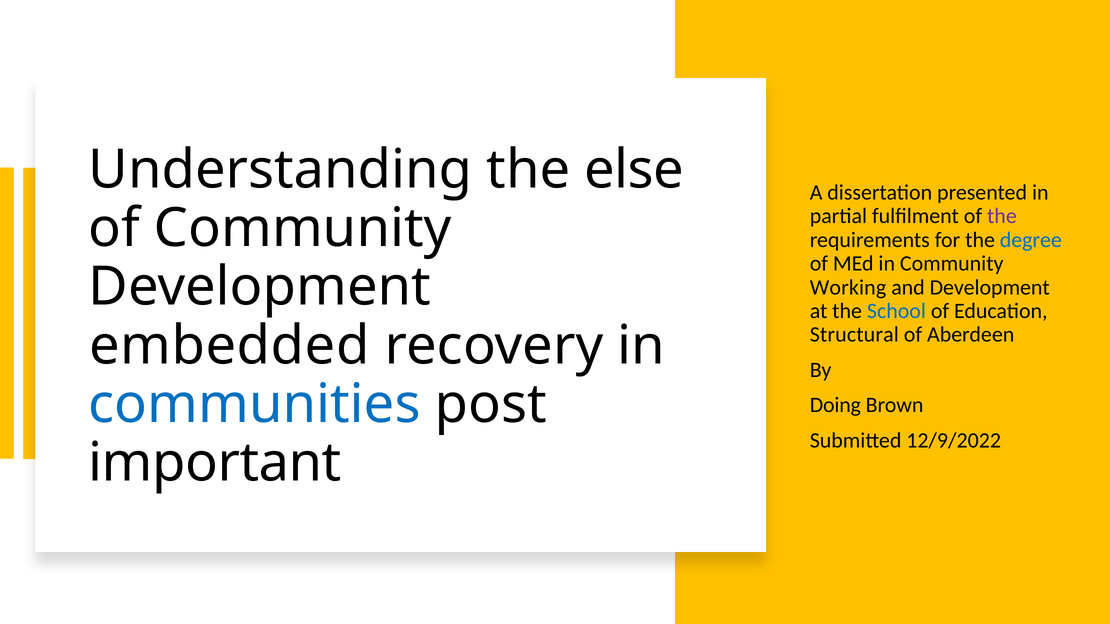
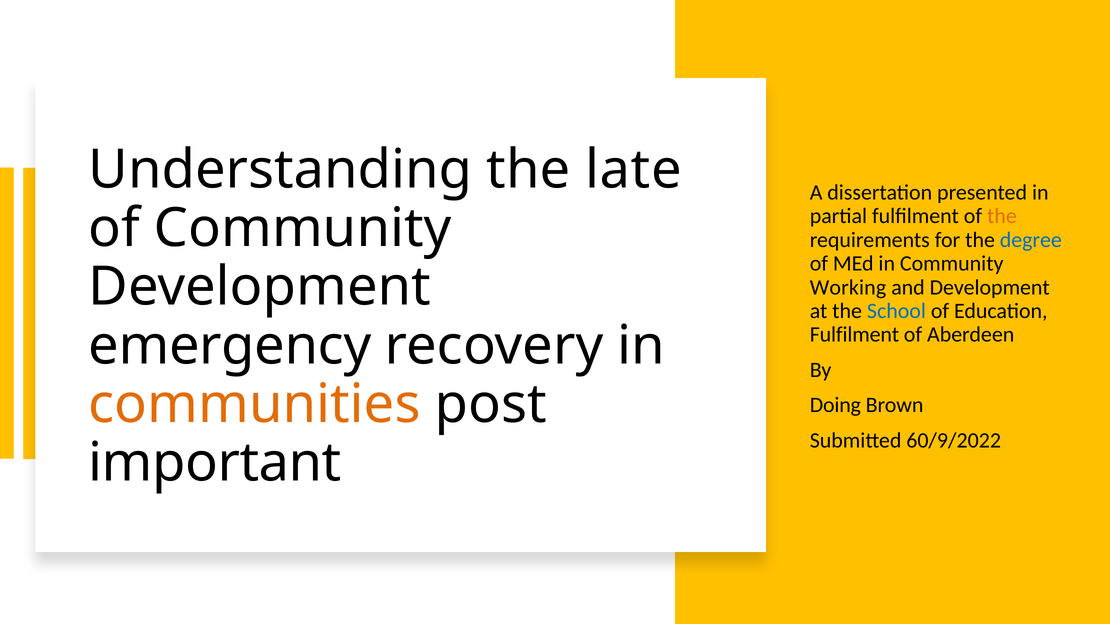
else: else -> late (634, 170)
the colour: purple -> orange (1002, 216)
Structural: Structural -> Fulfilment (854, 335)
embedded: embedded -> emergency (230, 346)
communities colour: blue -> orange (254, 405)
12/9/2022: 12/9/2022 -> 60/9/2022 (954, 441)
